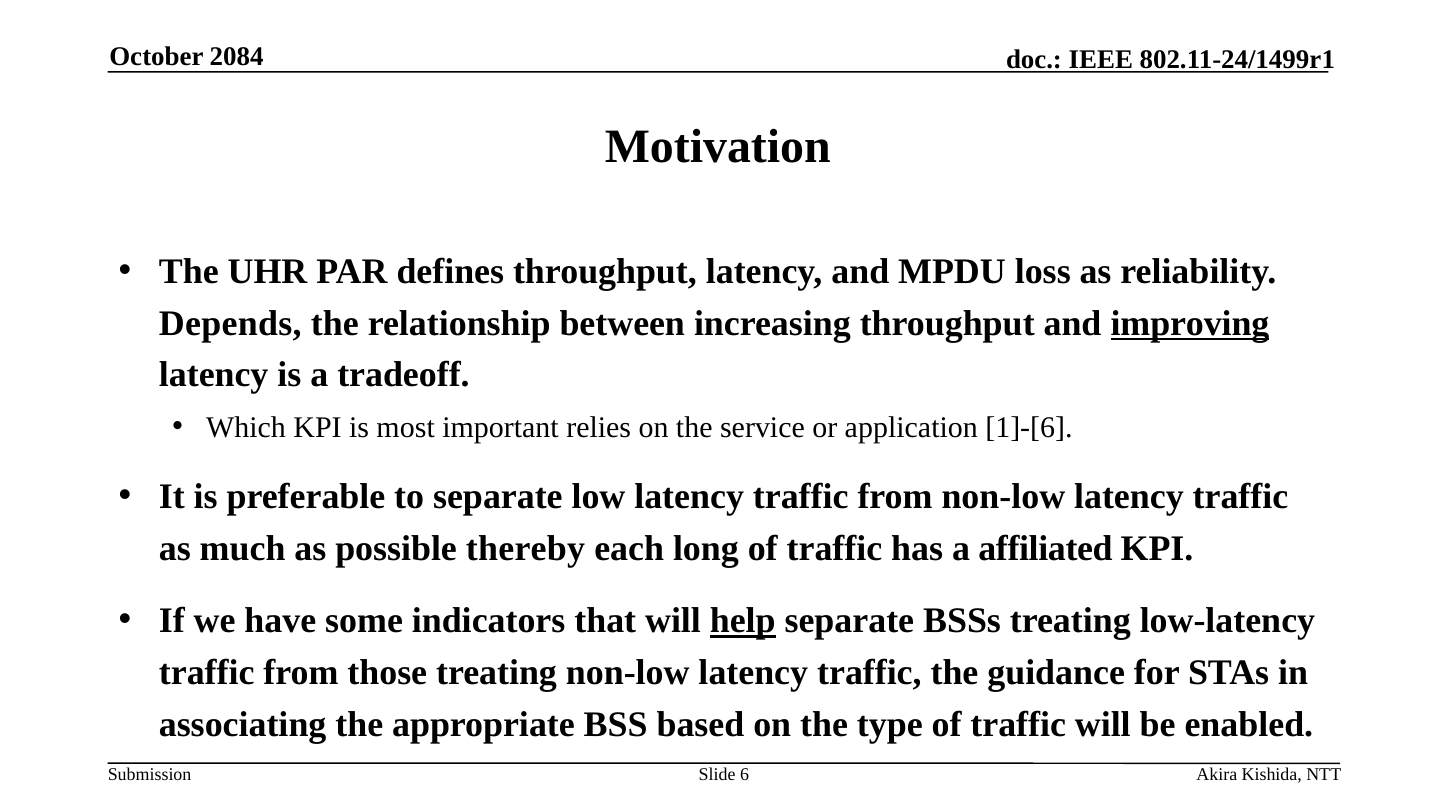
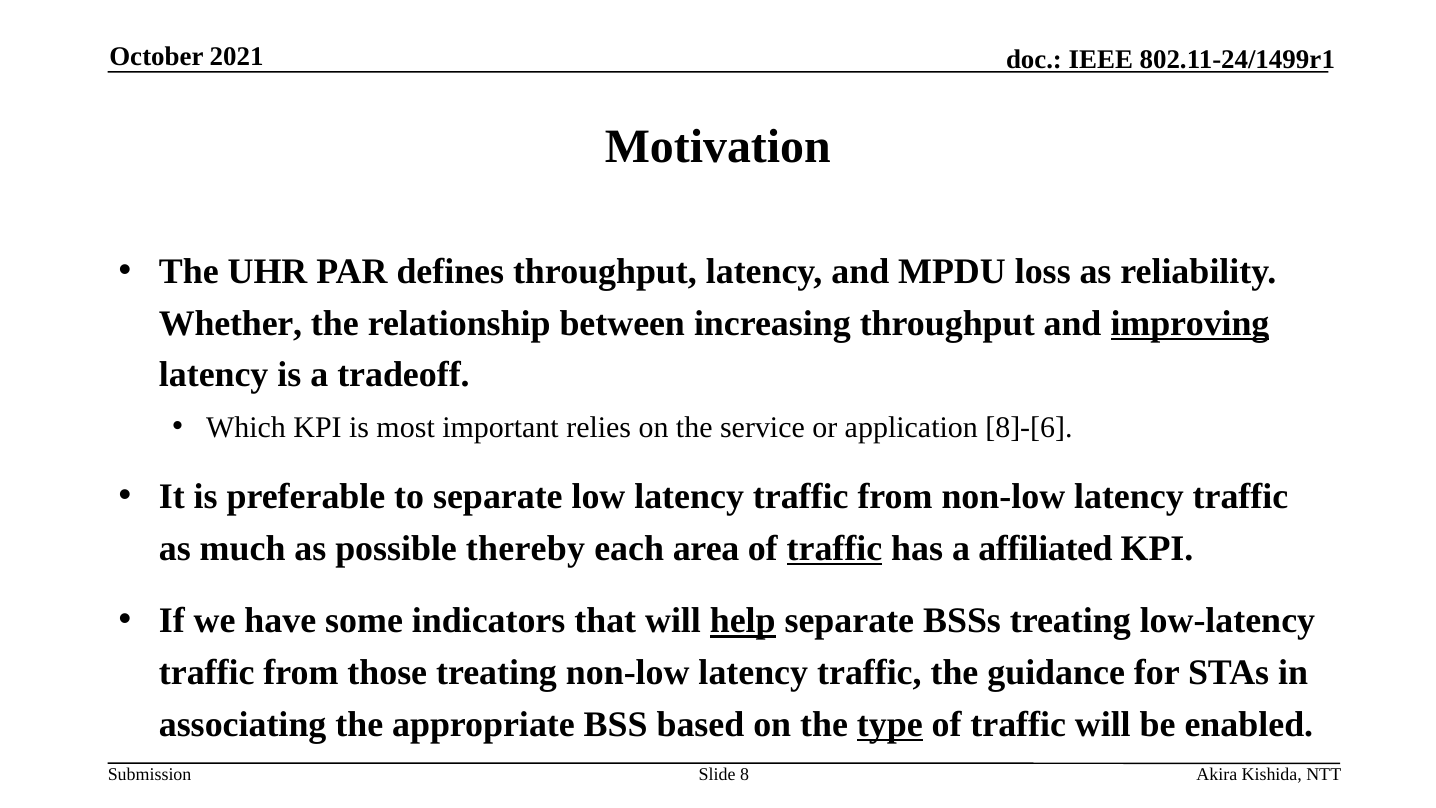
2084: 2084 -> 2021 (237, 57)
Depends: Depends -> Whether (231, 323)
1]-[6: 1]-[6 -> 8]-[6 (1029, 427)
long: long -> area (706, 548)
traffic underline: none -> present (834, 548)
type underline: none -> present (890, 724)
6: 6 -> 8 (745, 775)
